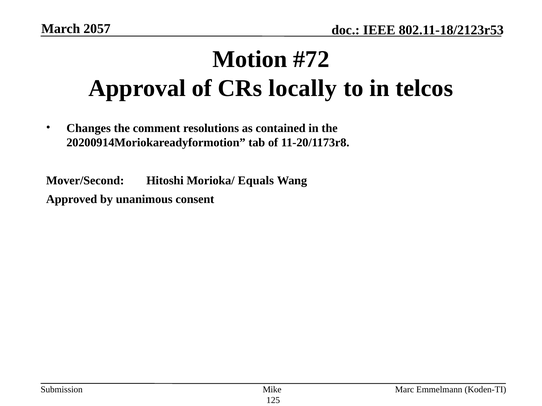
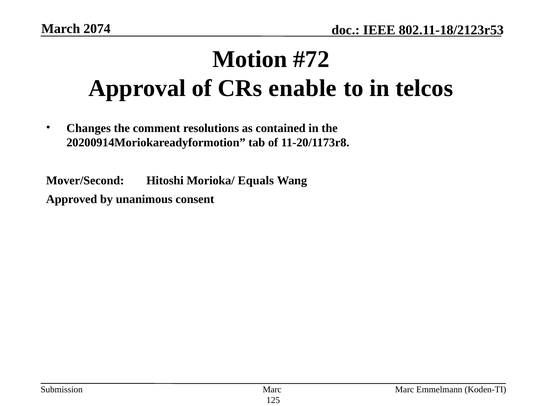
2057: 2057 -> 2074 (97, 29)
locally: locally -> enable (303, 88)
Mike: Mike -> Marc (272, 390)
